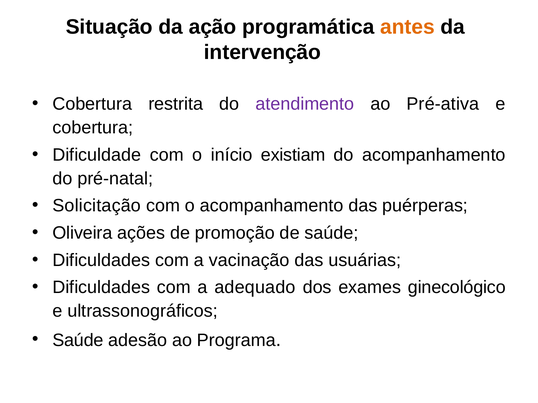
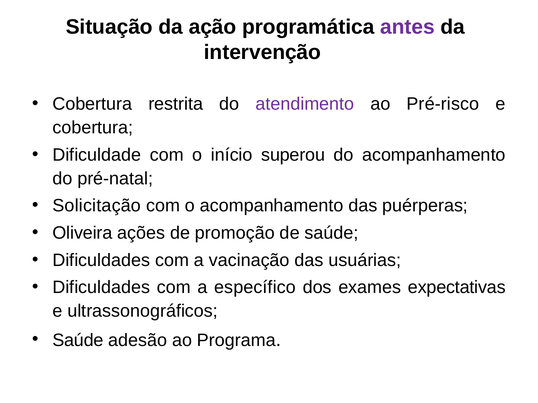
antes colour: orange -> purple (407, 27)
Pré-ativa: Pré-ativa -> Pré-risco (443, 104)
existiam: existiam -> superou (293, 155)
adequado: adequado -> específico (255, 288)
ginecológico: ginecológico -> expectativas (457, 288)
